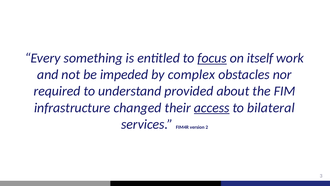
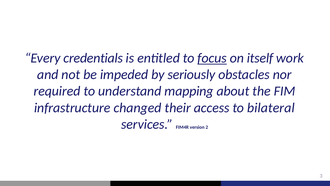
something: something -> credentials (93, 58)
complex: complex -> seriously (191, 75)
provided: provided -> mapping (189, 91)
access underline: present -> none (212, 108)
